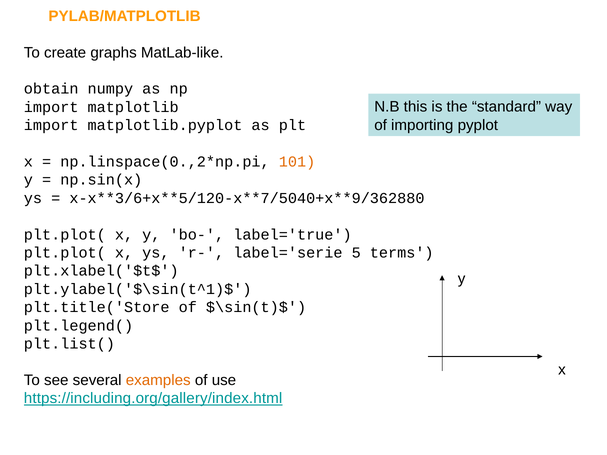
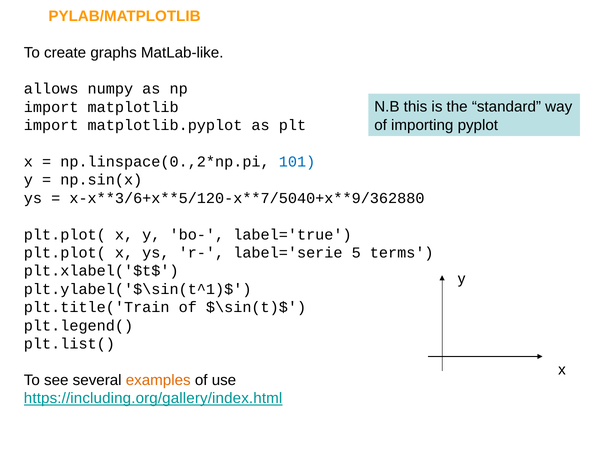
obtain: obtain -> allows (51, 89)
101 colour: orange -> blue (297, 162)
plt.title('Store: plt.title('Store -> plt.title('Train (97, 308)
